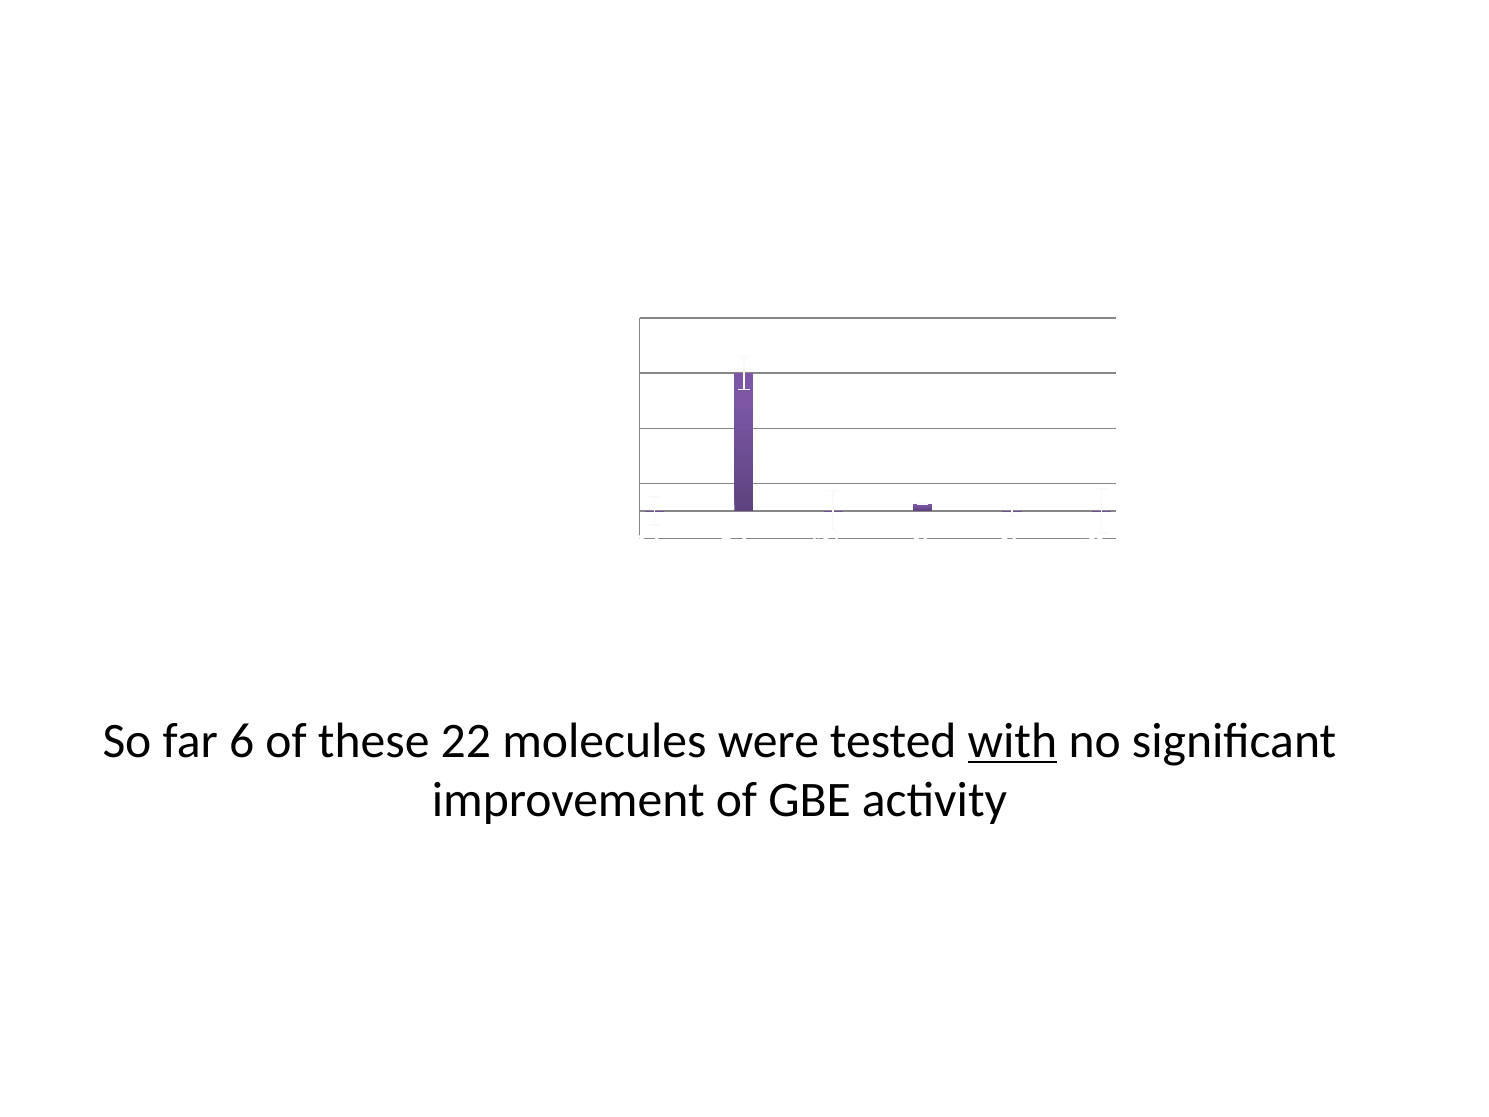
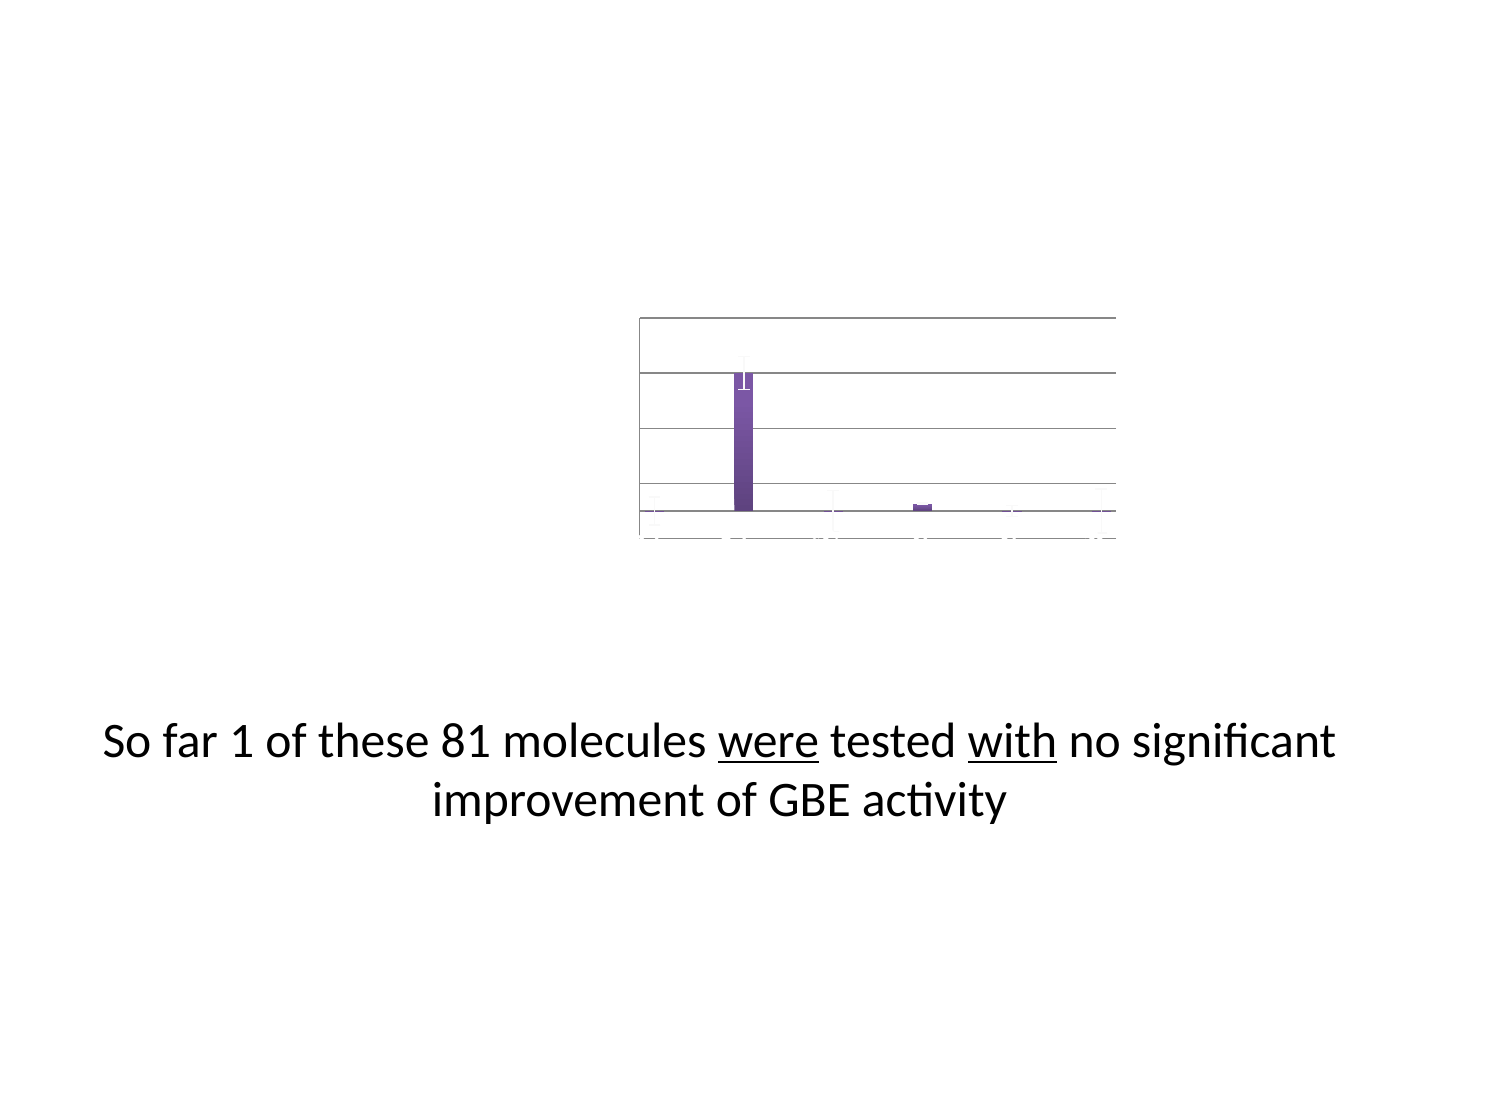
6: 6 -> 1 (242, 740)
22: 22 -> 81 (466, 740)
were underline: none -> present (768, 740)
